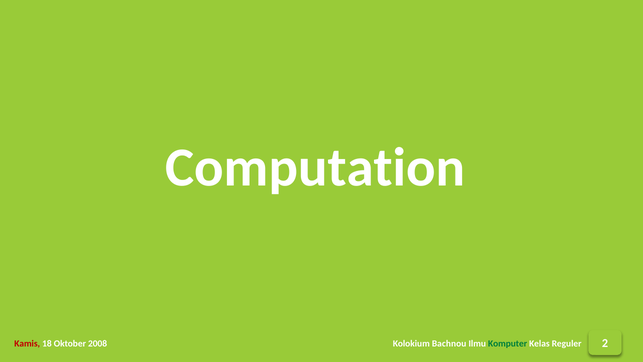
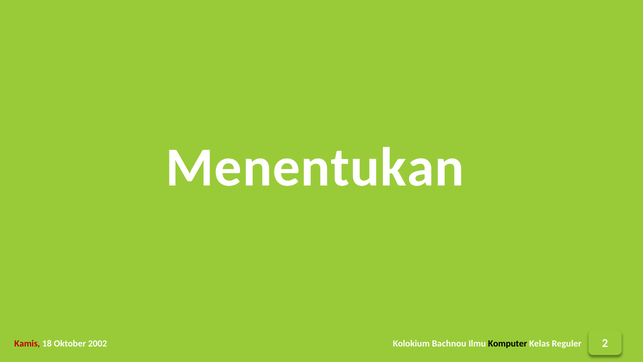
Computation: Computation -> Menentukan (315, 167)
2008: 2008 -> 2002 (98, 344)
Komputer colour: green -> black (508, 344)
